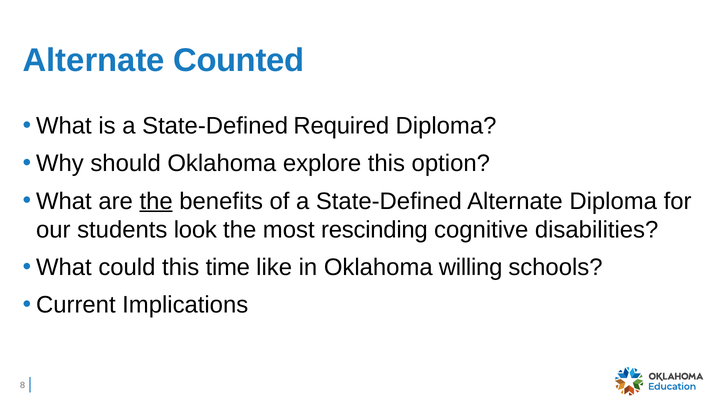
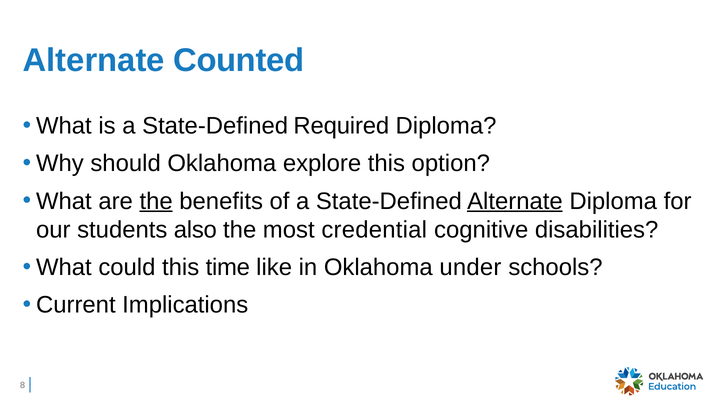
Alternate underline: none -> present (515, 201)
look: look -> also (195, 230)
rescinding: rescinding -> credential (374, 230)
willing: willing -> under (470, 267)
